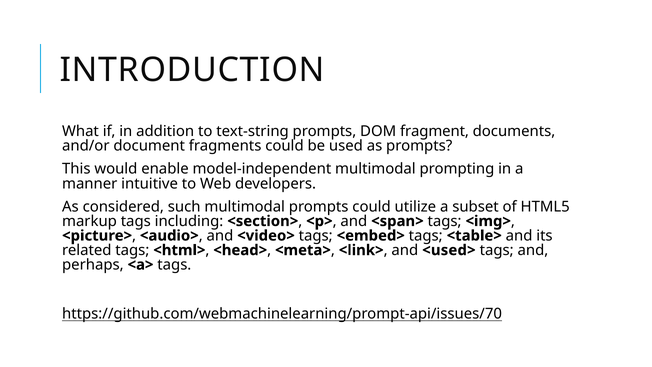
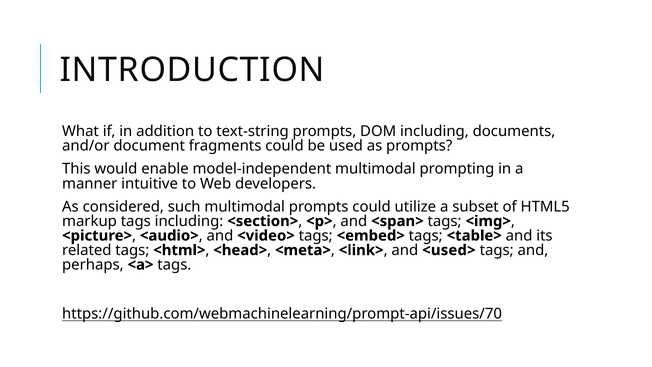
DOM fragment: fragment -> including (434, 131)
